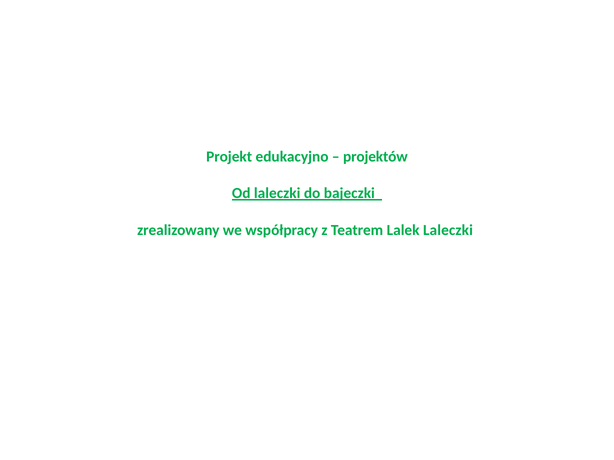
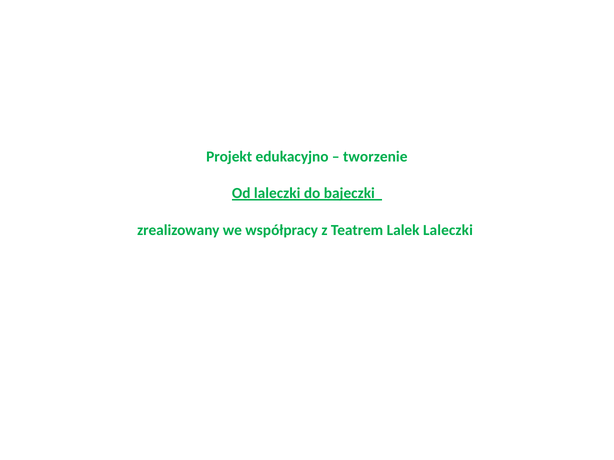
projektów: projektów -> tworzenie (375, 157)
